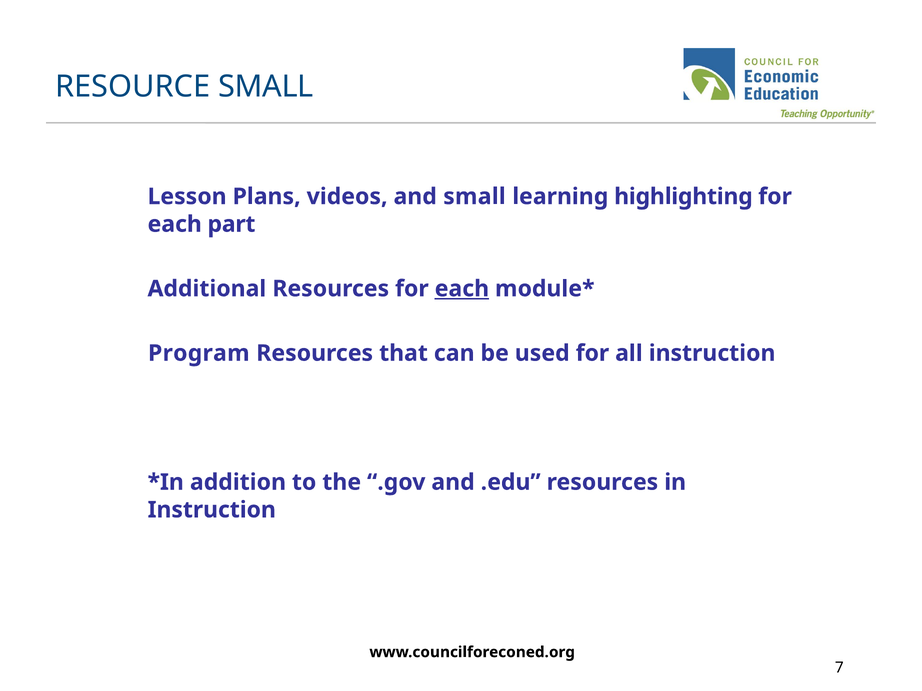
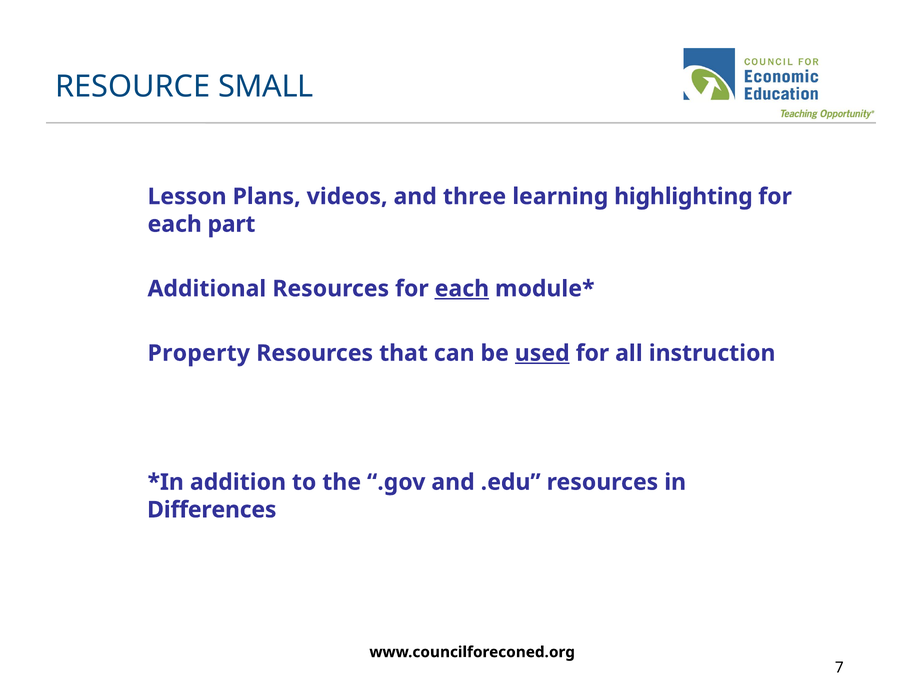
and small: small -> three (475, 197)
Program: Program -> Property (199, 353)
used underline: none -> present (542, 353)
Instruction: Instruction -> Differences (212, 510)
